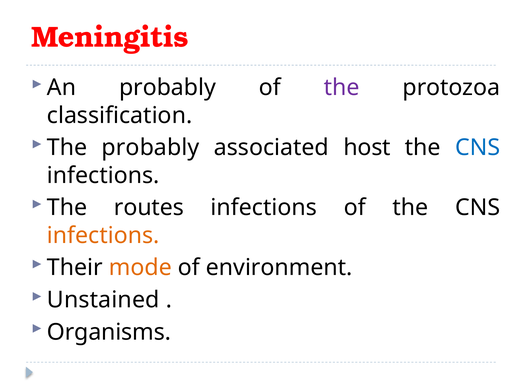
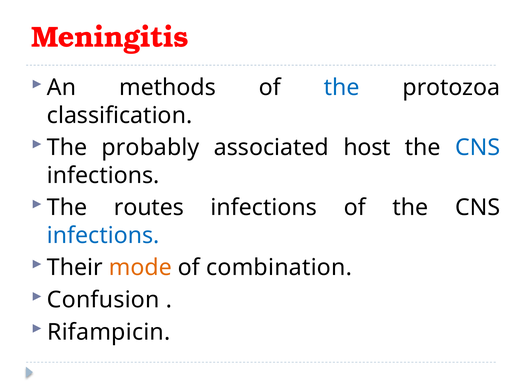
An probably: probably -> methods (167, 88)
the colour: purple -> blue (342, 88)
infections colour: orange -> blue (103, 236)
environment: environment -> combination (279, 268)
Unstained: Unstained -> Confusion (103, 300)
Organisms: Organisms -> Rifampicin (109, 332)
